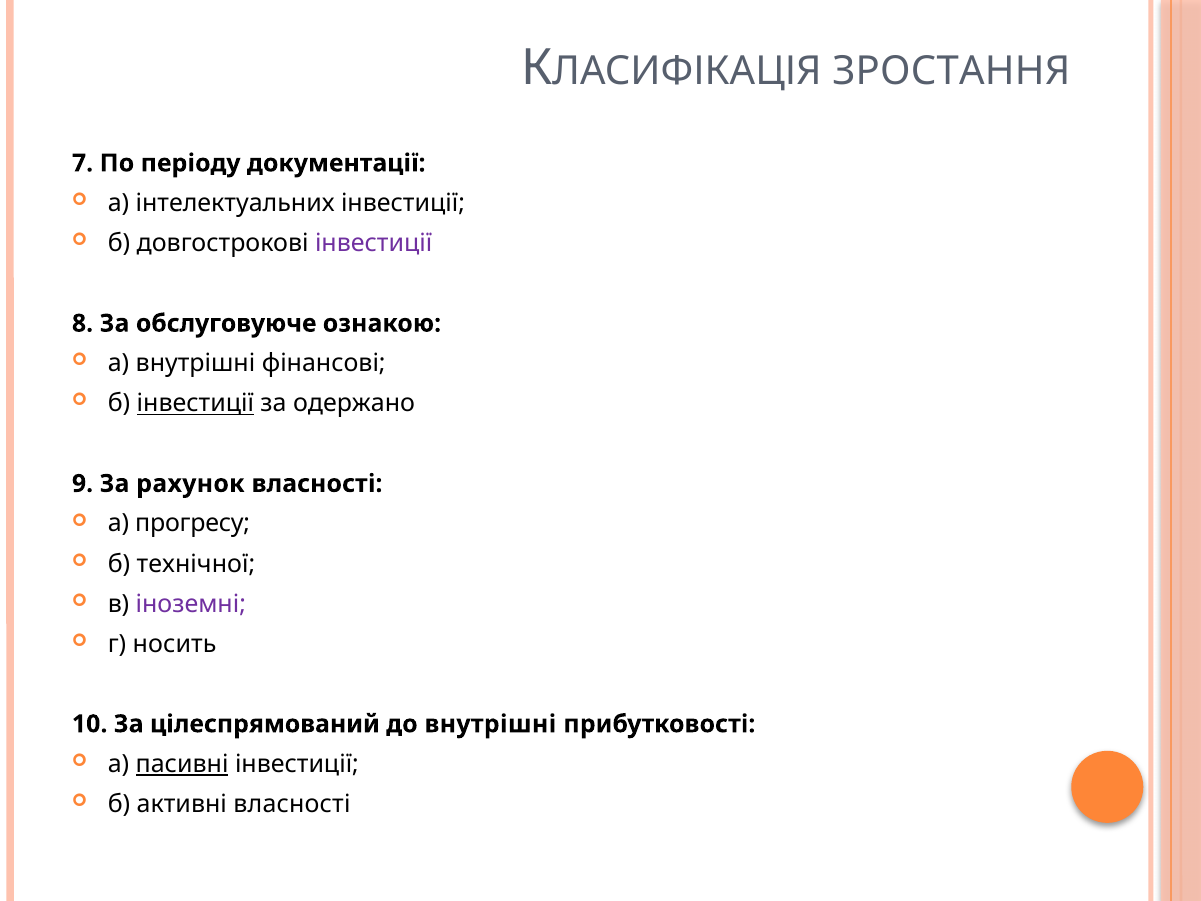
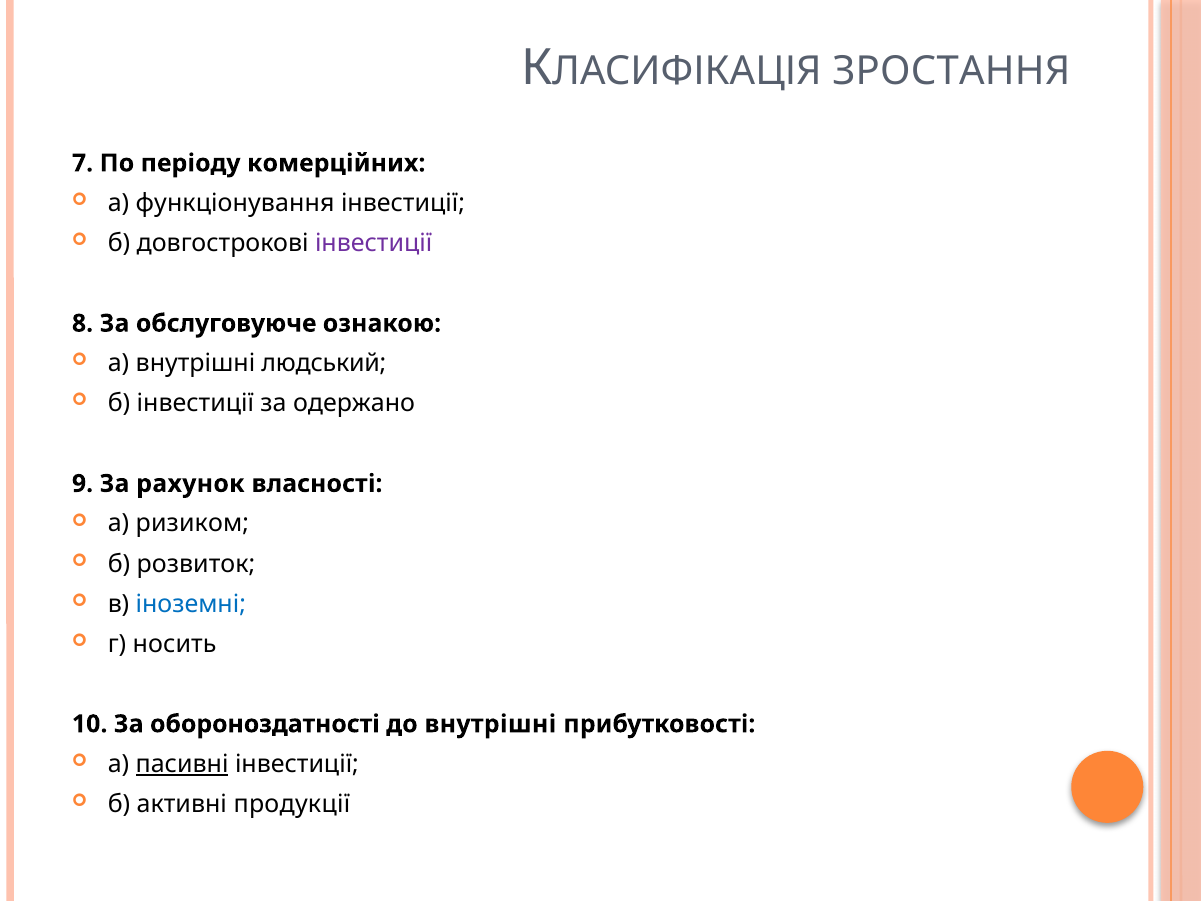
документації: документації -> комерційних (336, 163)
інтелектуальних: інтелектуальних -> функціонування (235, 203)
фінансові: фінансові -> людський (324, 363)
інвестиції underline: present -> none (195, 403)
прогресу: прогресу -> ризиком (192, 524)
технічної: технічної -> розвиток (196, 564)
іноземні colour: purple -> blue (191, 604)
цілеспрямований: цілеспрямований -> обороноздатності (265, 724)
активні власності: власності -> продукції (292, 804)
